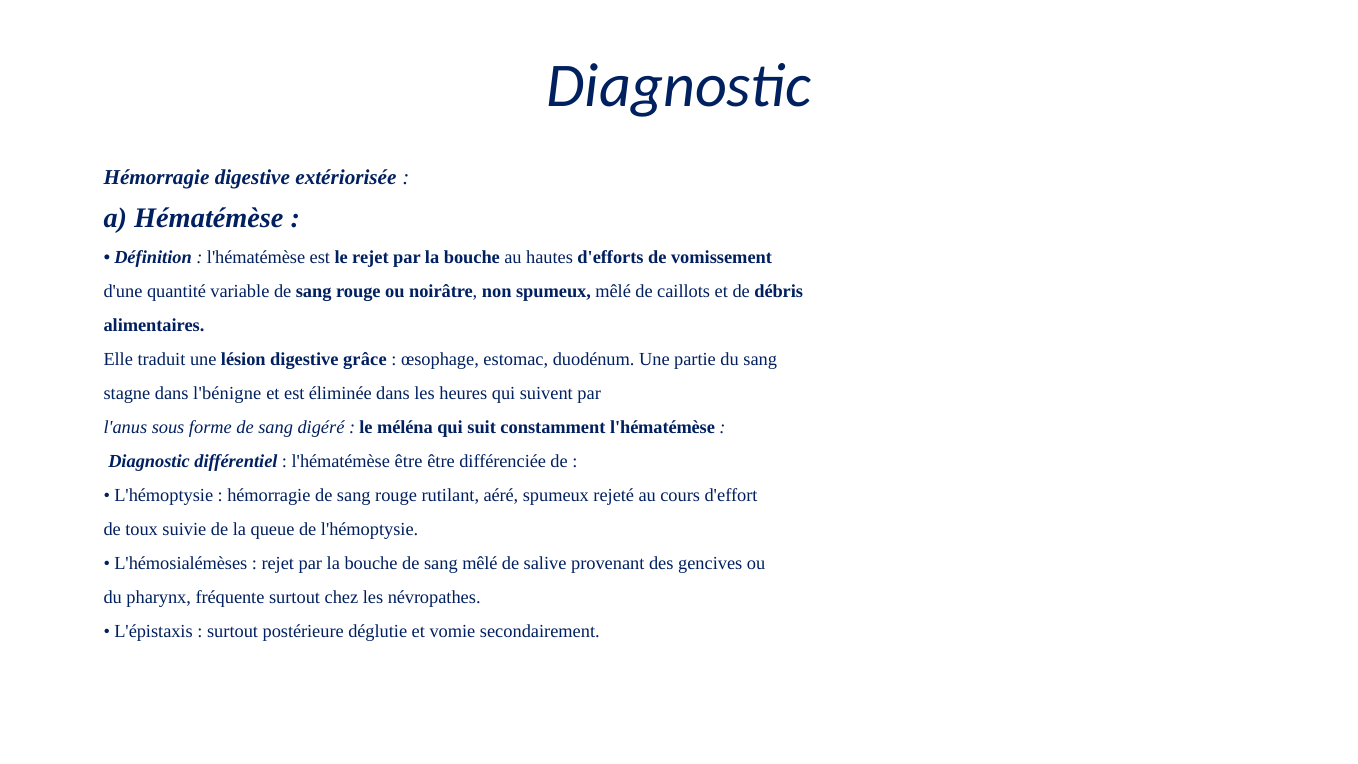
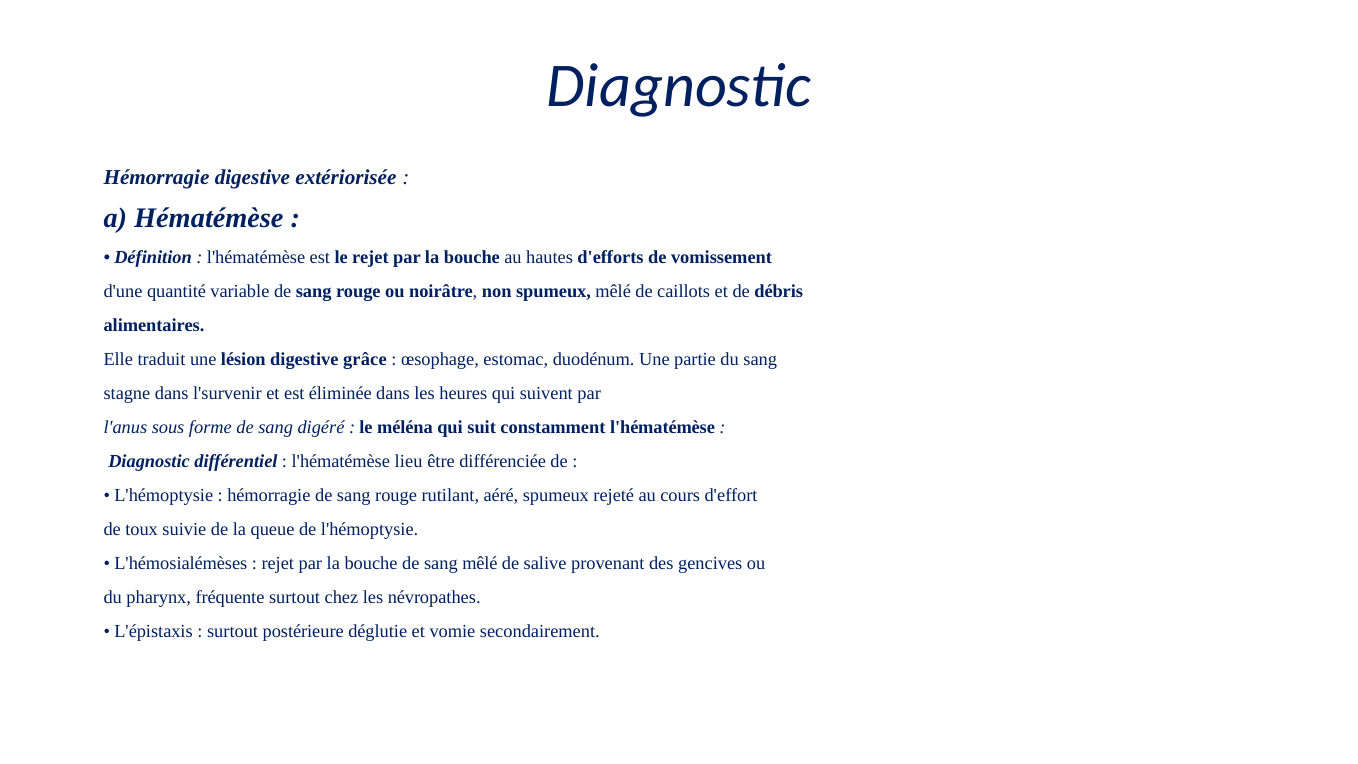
l'bénigne: l'bénigne -> l'survenir (227, 393)
l'hématémèse être: être -> lieu (409, 462)
